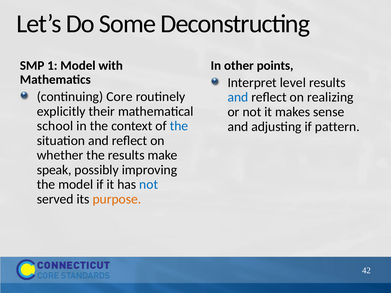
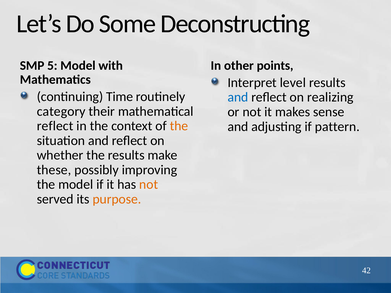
1: 1 -> 5 (52, 66)
Core: Core -> Time (120, 97)
explicitly: explicitly -> category (61, 111)
school: school -> reflect (55, 126)
the colour: blue -> orange (179, 126)
speak: speak -> these (54, 170)
not colour: blue -> orange (149, 185)
